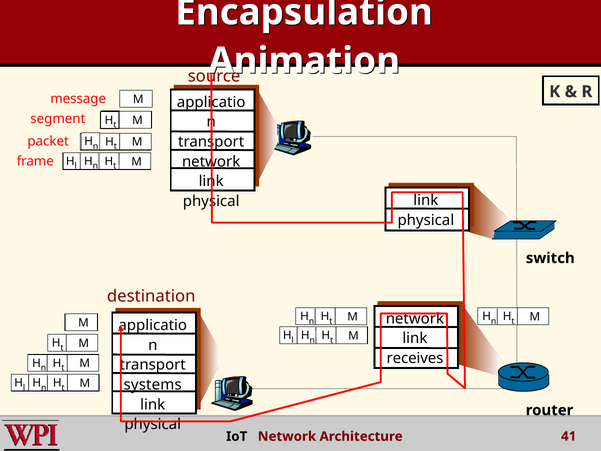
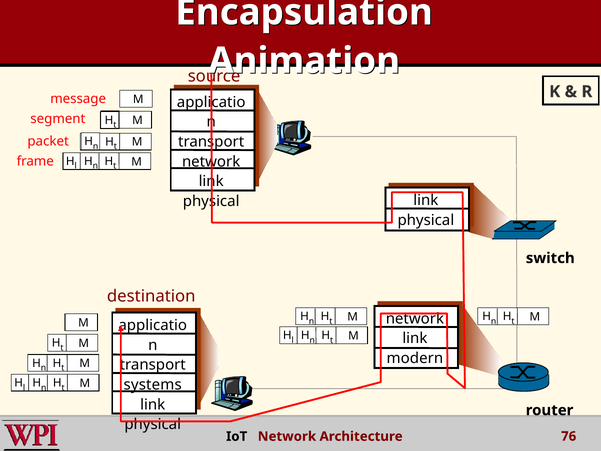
receives: receives -> modern (415, 358)
41: 41 -> 76 (569, 436)
